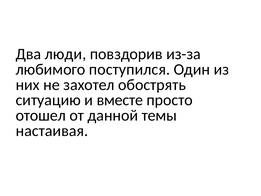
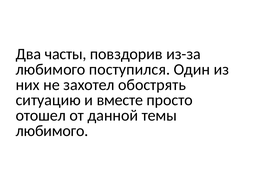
люди: люди -> часты (66, 54)
настаивая: настаивая -> любимого (52, 131)
